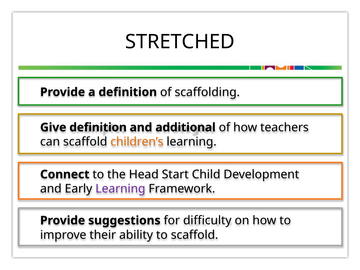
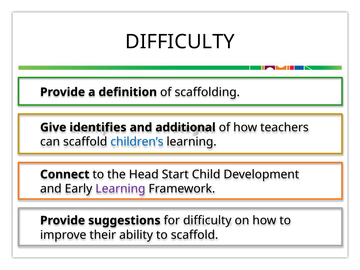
STRETCHED: STRETCHED -> DIFFICULTY (180, 42)
Give definition: definition -> identifies (98, 127)
children’s colour: orange -> blue (137, 142)
